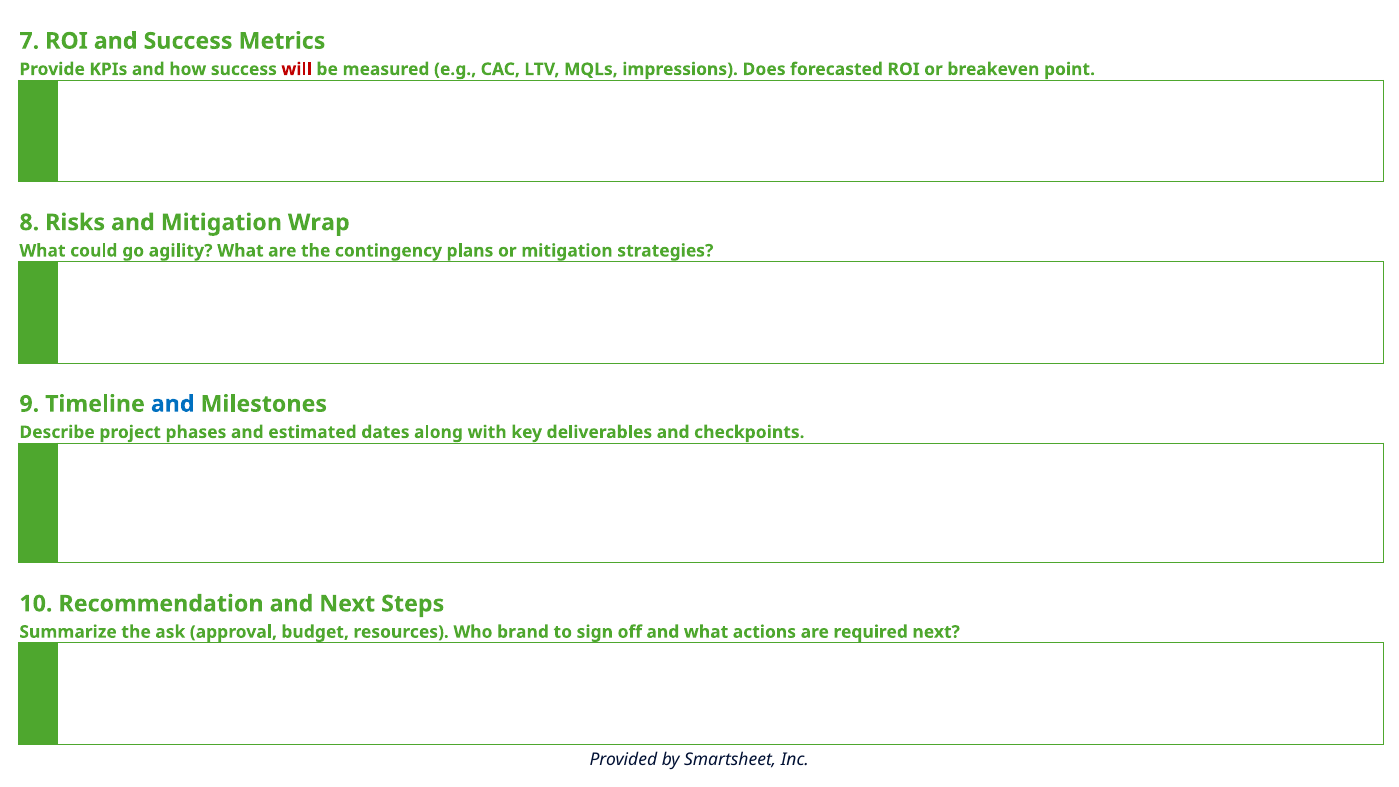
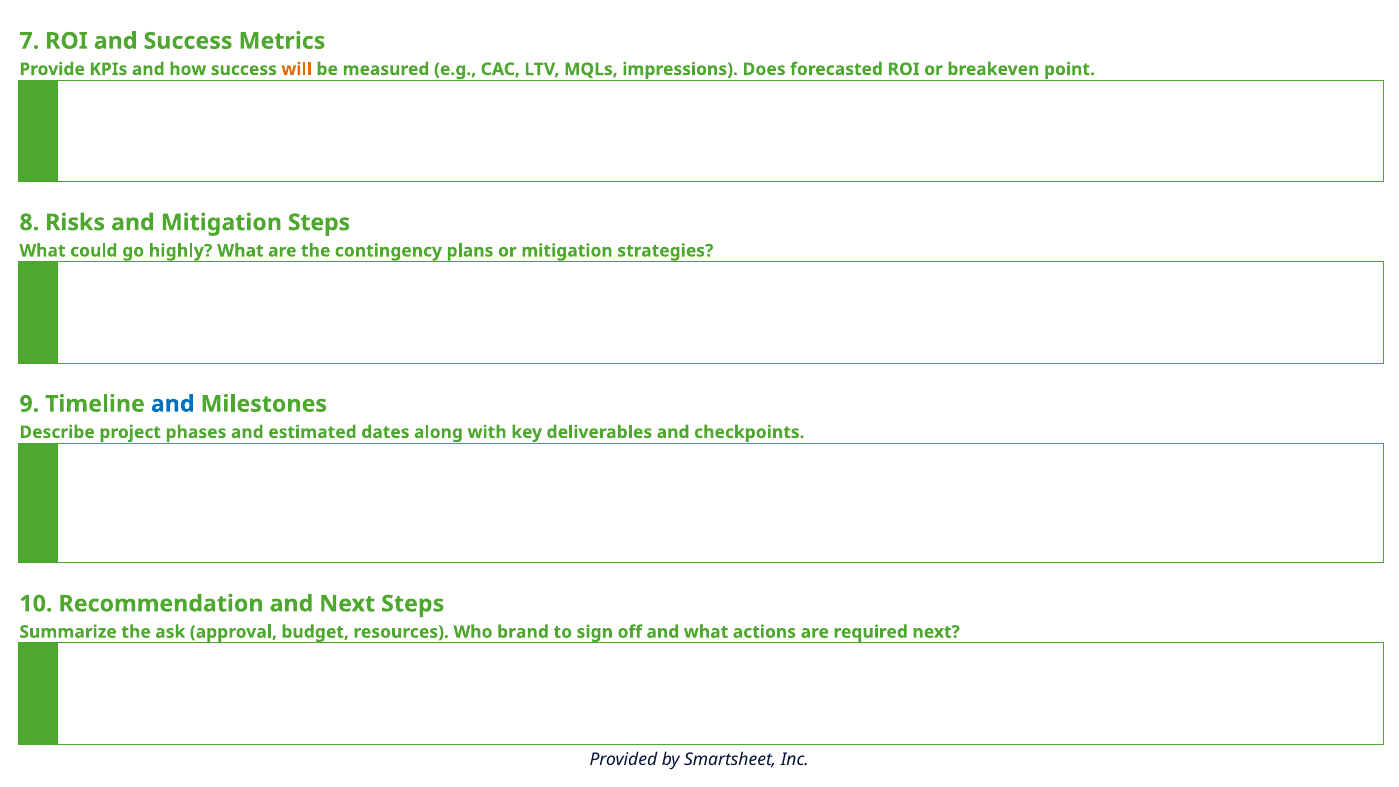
will colour: red -> orange (297, 69)
Mitigation Wrap: Wrap -> Steps (319, 223)
agility: agility -> highly (181, 251)
